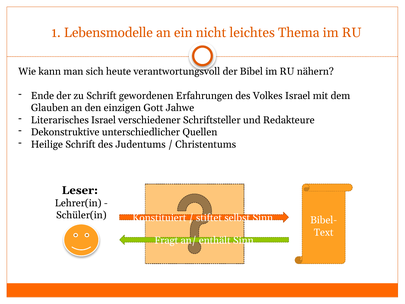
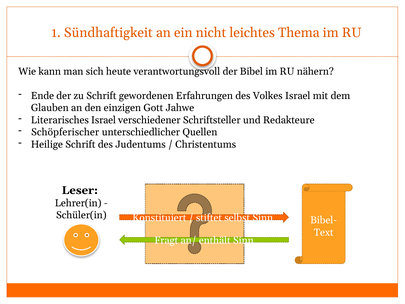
Lebensmodelle: Lebensmodelle -> Sündhaftigkeit (108, 33)
Dekonstruktive: Dekonstruktive -> Schöpferischer (65, 132)
